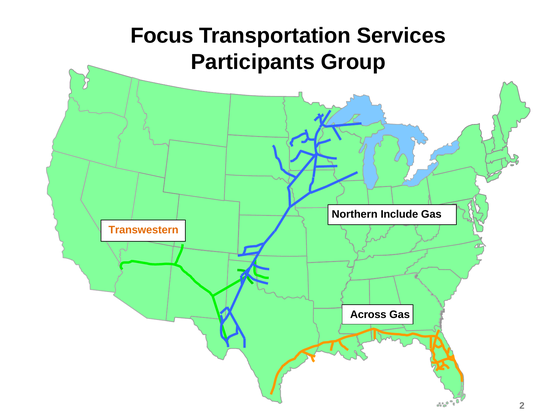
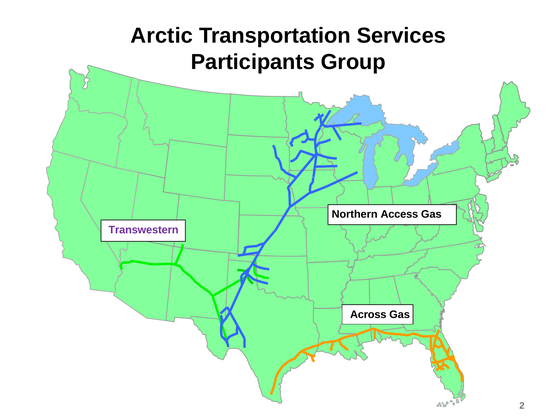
Focus: Focus -> Arctic (162, 36)
Include: Include -> Access (399, 214)
Transwestern colour: orange -> purple (143, 230)
